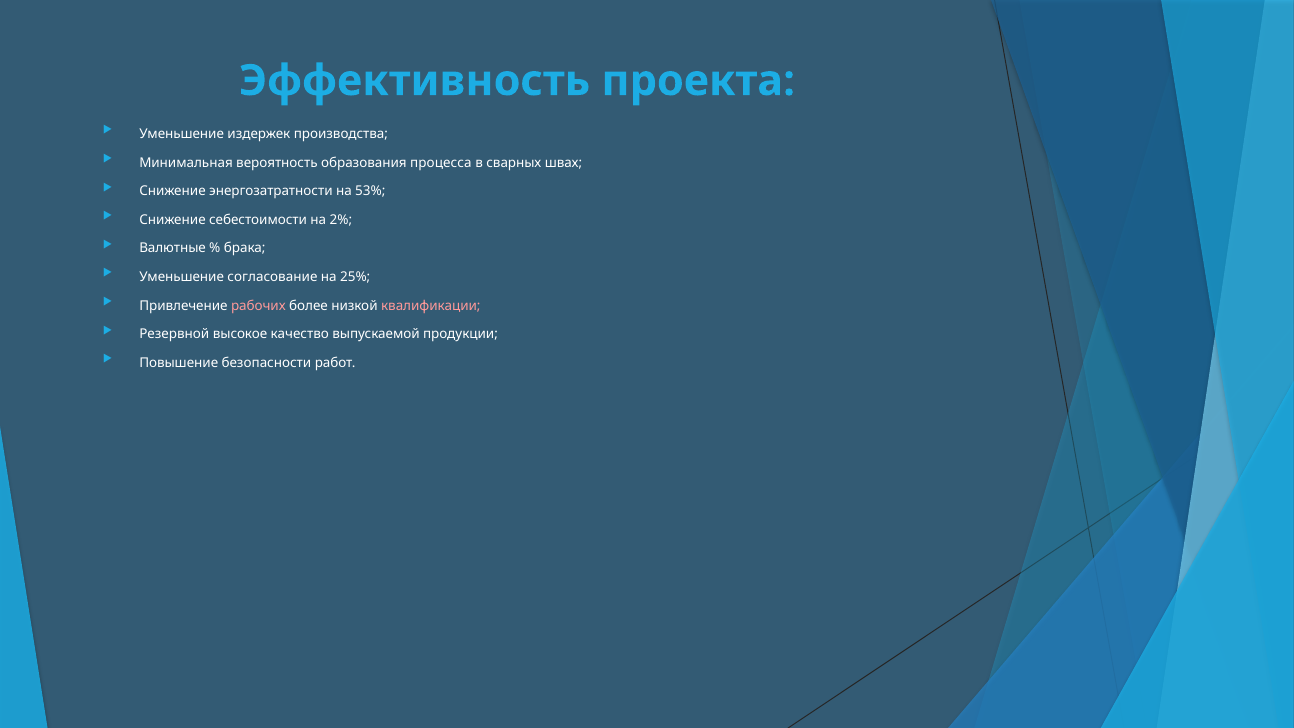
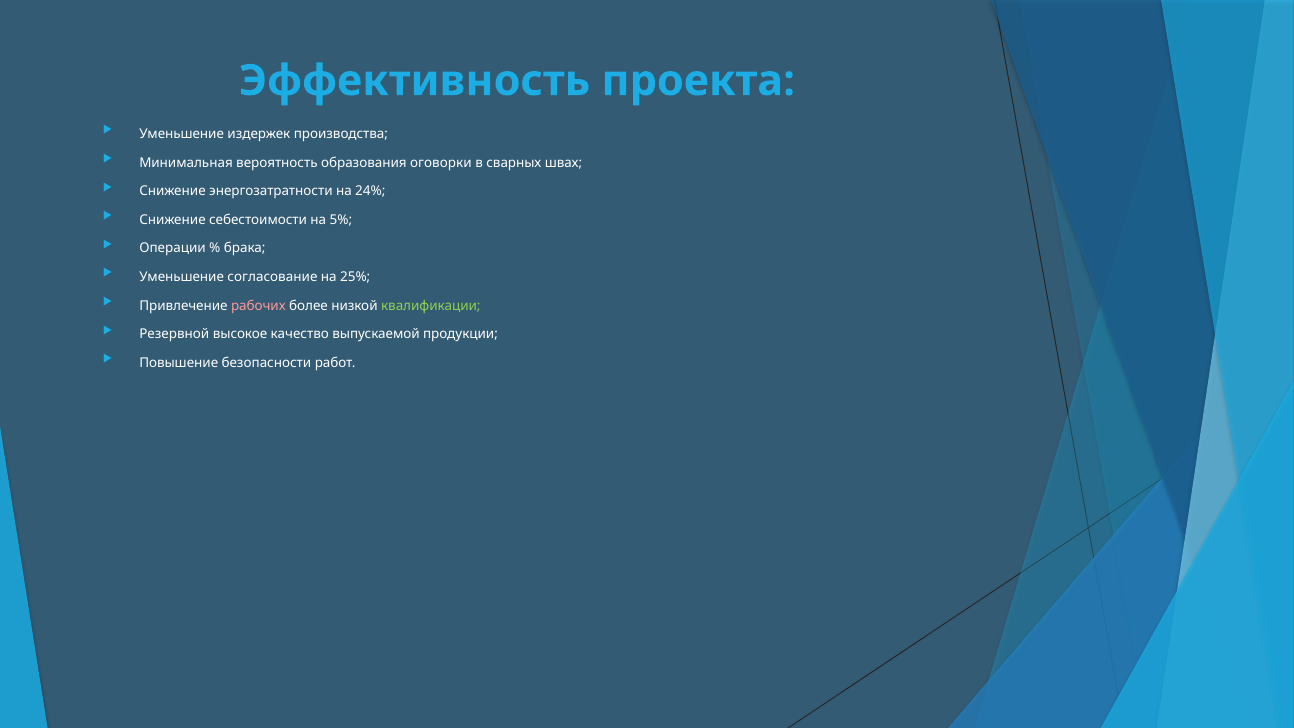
процесса: процесса -> оговорки (441, 163)
53%: 53% -> 24% (370, 191)
2%: 2% -> 5% (341, 220)
Валютные: Валютные -> Операции (173, 248)
квалификации colour: pink -> light green (431, 306)
